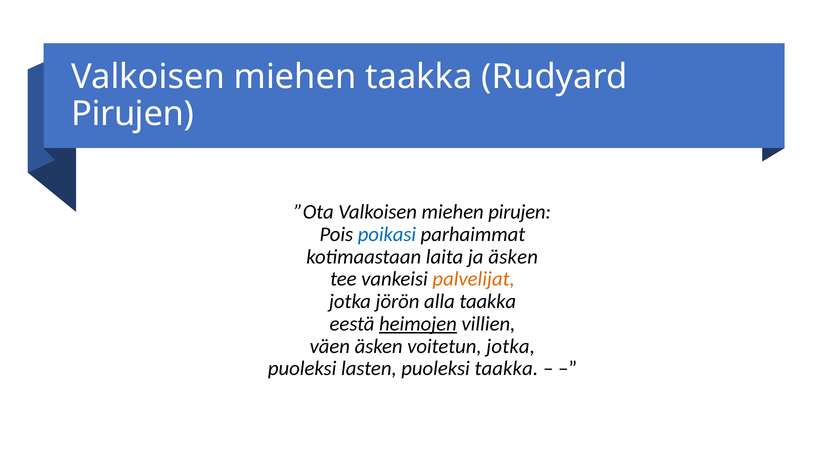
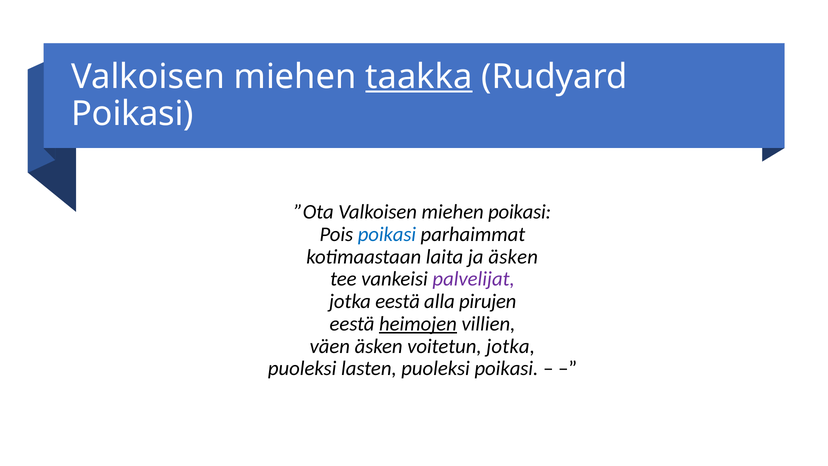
taakka underline: none -> present (419, 77)
Pirujen: Pirujen -> Poikasi (132, 114)
miehen pirujen: pirujen -> poikasi (520, 212)
palvelijat colour: orange -> purple (474, 279)
jotka jörön: jörön -> eestä (398, 301)
alla taakka: taakka -> pirujen (488, 301)
puoleksi taakka: taakka -> poikasi (506, 368)
